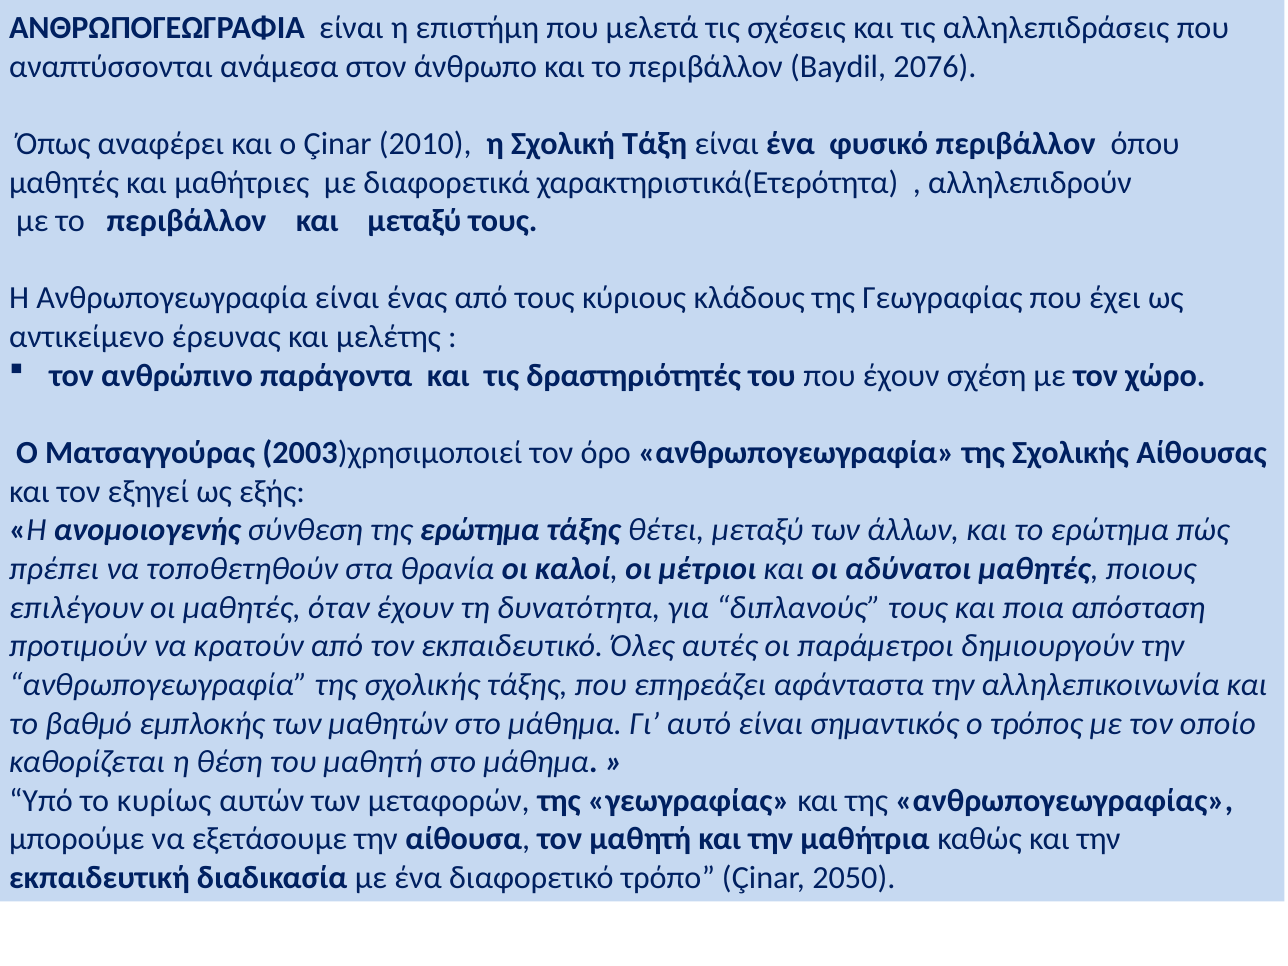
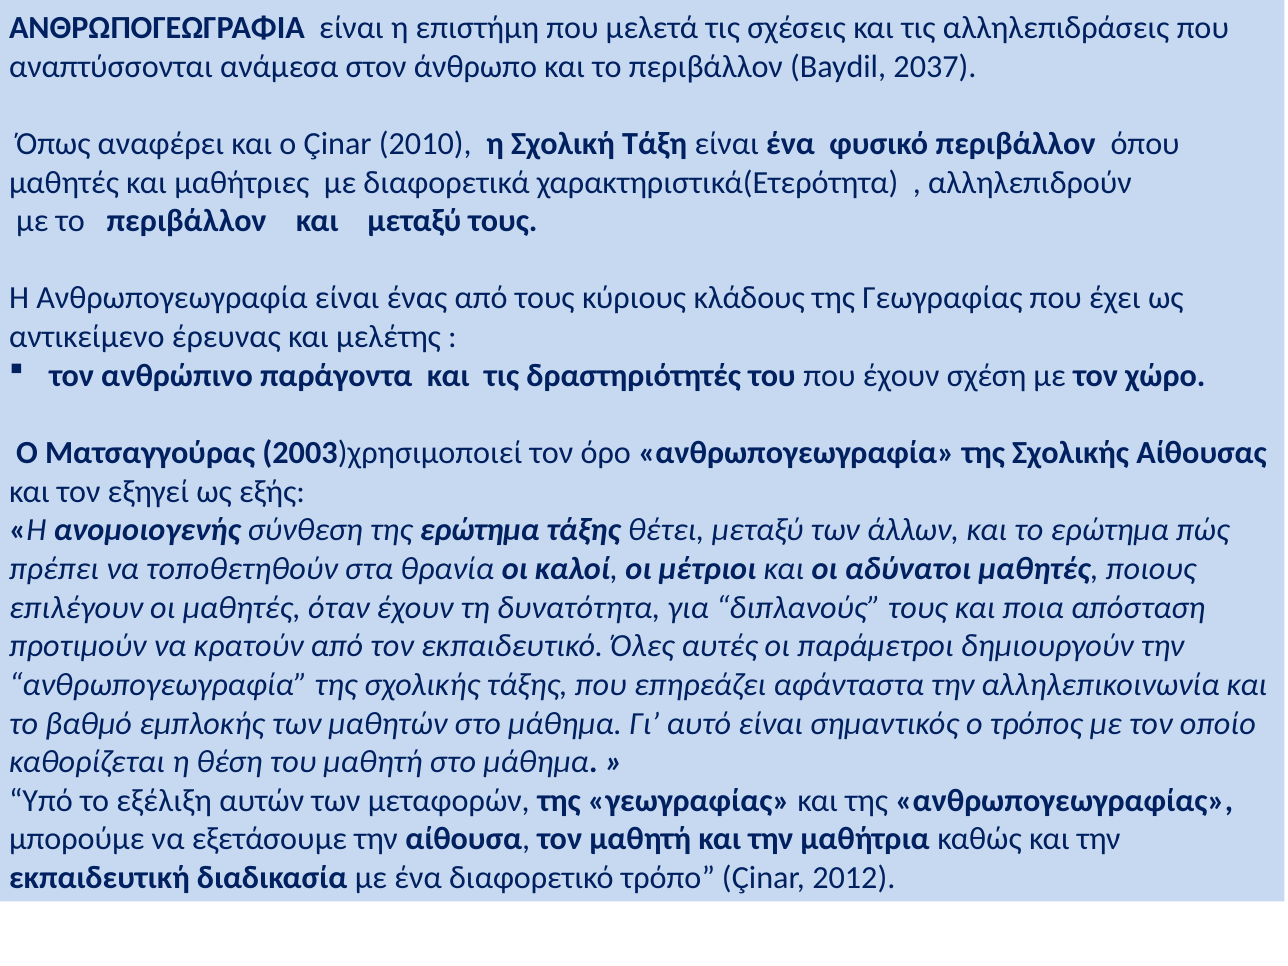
2076: 2076 -> 2037 (935, 67)
κυρίως: κυρίως -> εξέλιξη (164, 801)
2050: 2050 -> 2012 (854, 878)
